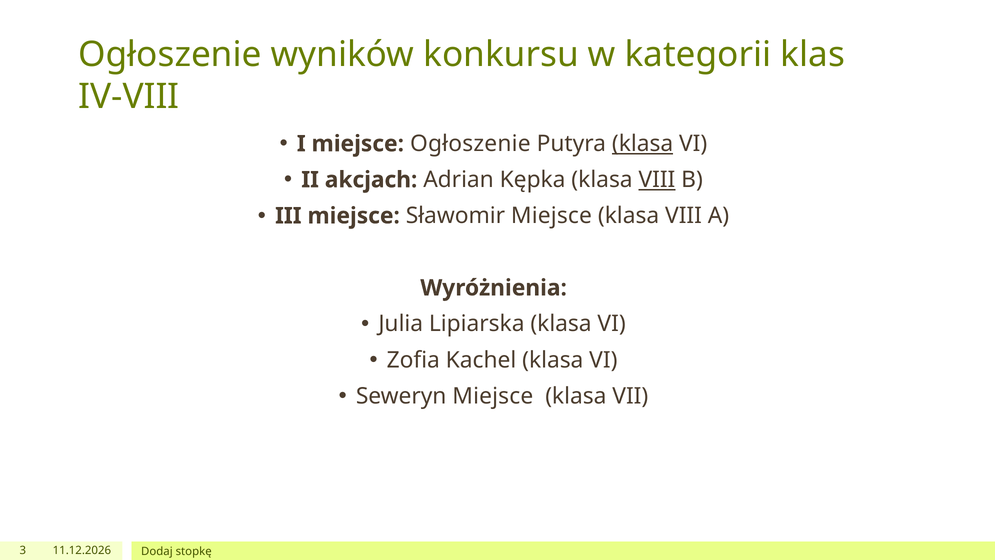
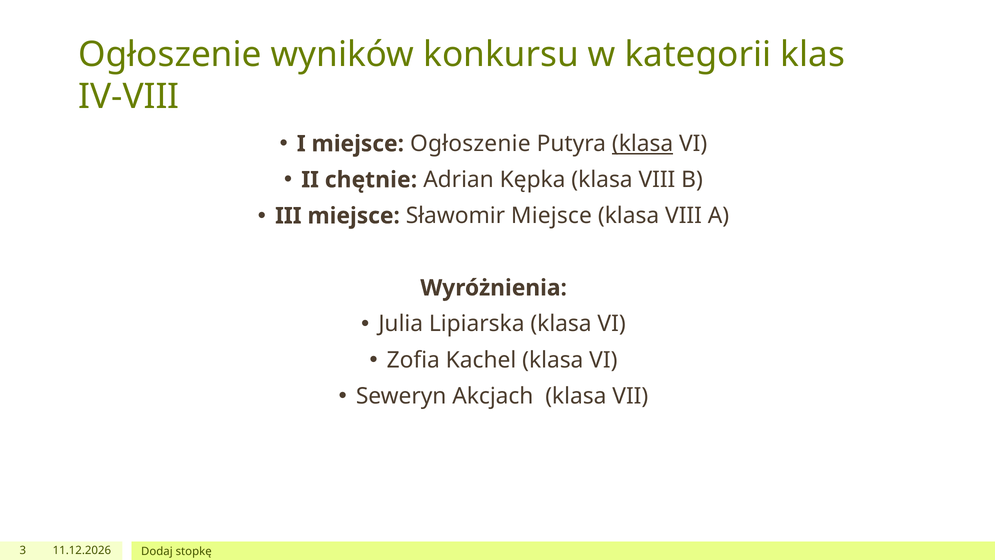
akcjach: akcjach -> chętnie (371, 180)
VIII underline: present -> none (657, 180)
Seweryn Miejsce: Miejsce -> Akcjach (493, 396)
